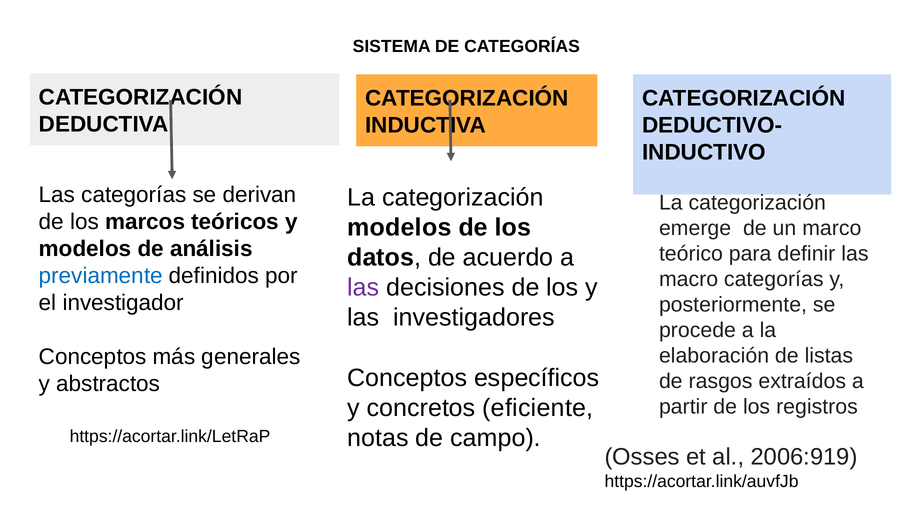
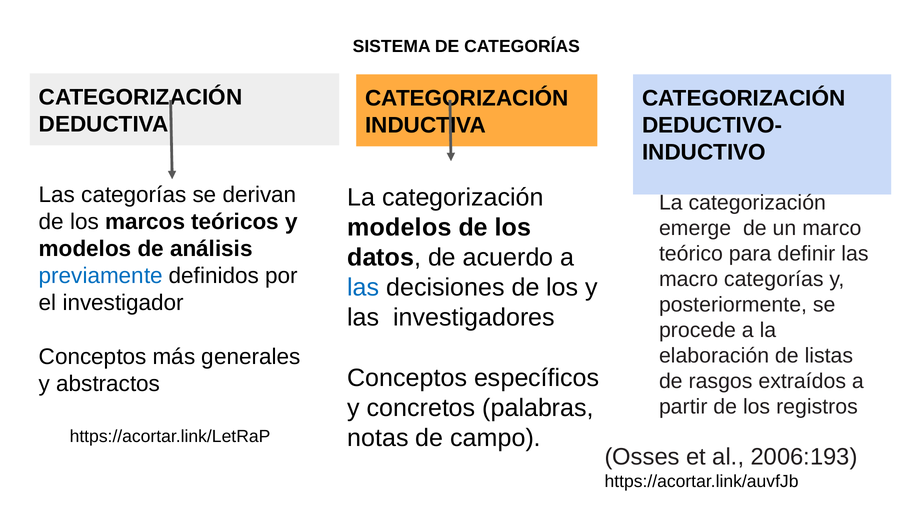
las colour: purple -> blue (363, 288)
eficiente: eficiente -> palabras (538, 408)
2006:919: 2006:919 -> 2006:193 (804, 457)
